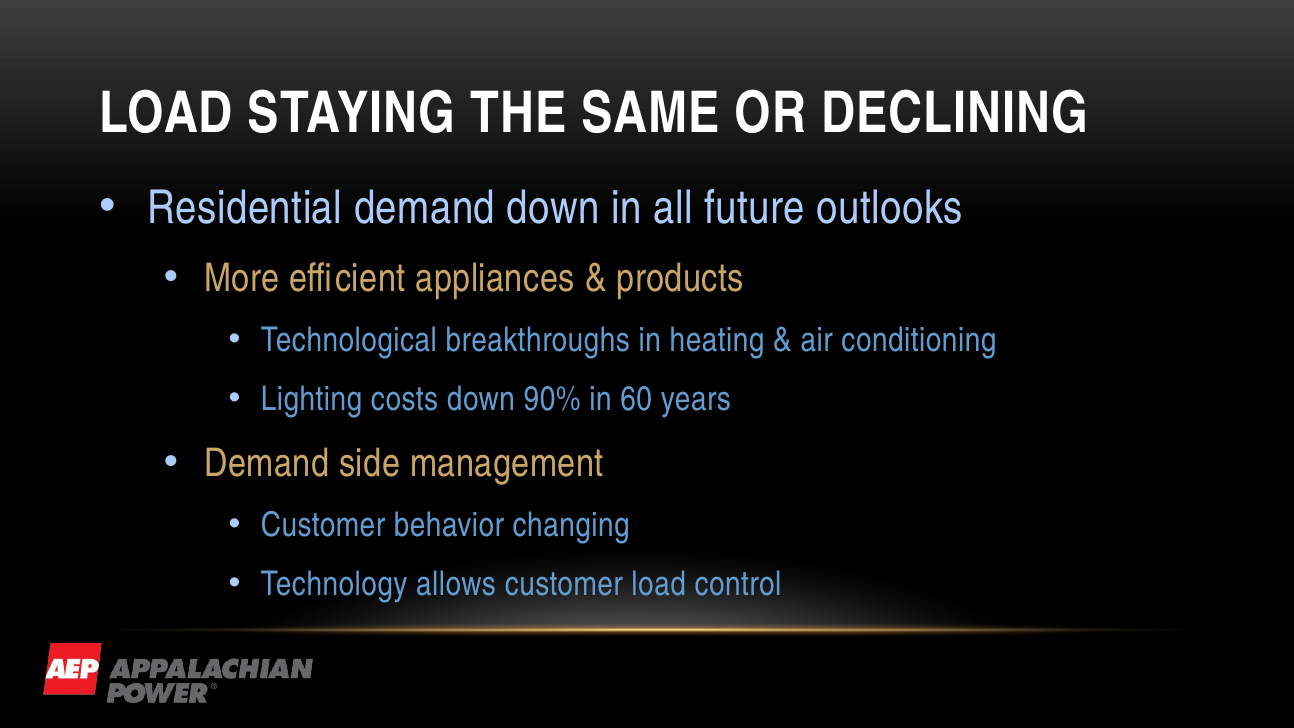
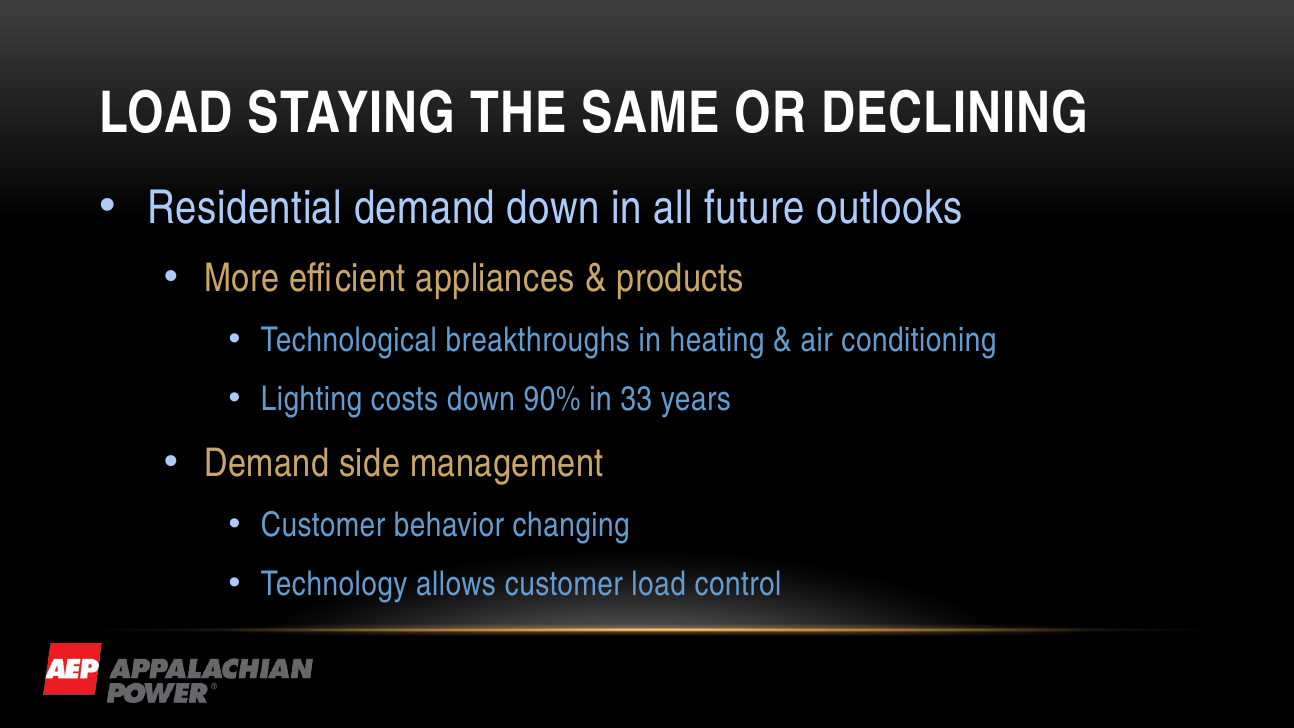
60: 60 -> 33 (636, 399)
